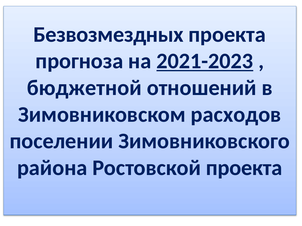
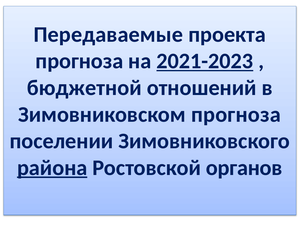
Безвозмездных: Безвозмездных -> Передаваемые (108, 35)
Зимовниковском расходов: расходов -> прогноза (236, 115)
района underline: none -> present (52, 168)
Ростовской проекта: проекта -> органов (244, 168)
